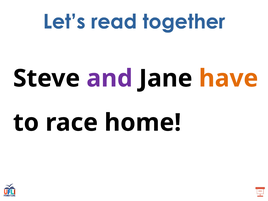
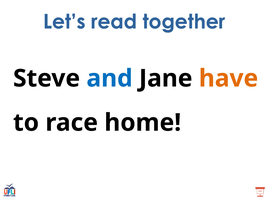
and colour: purple -> blue (110, 78)
